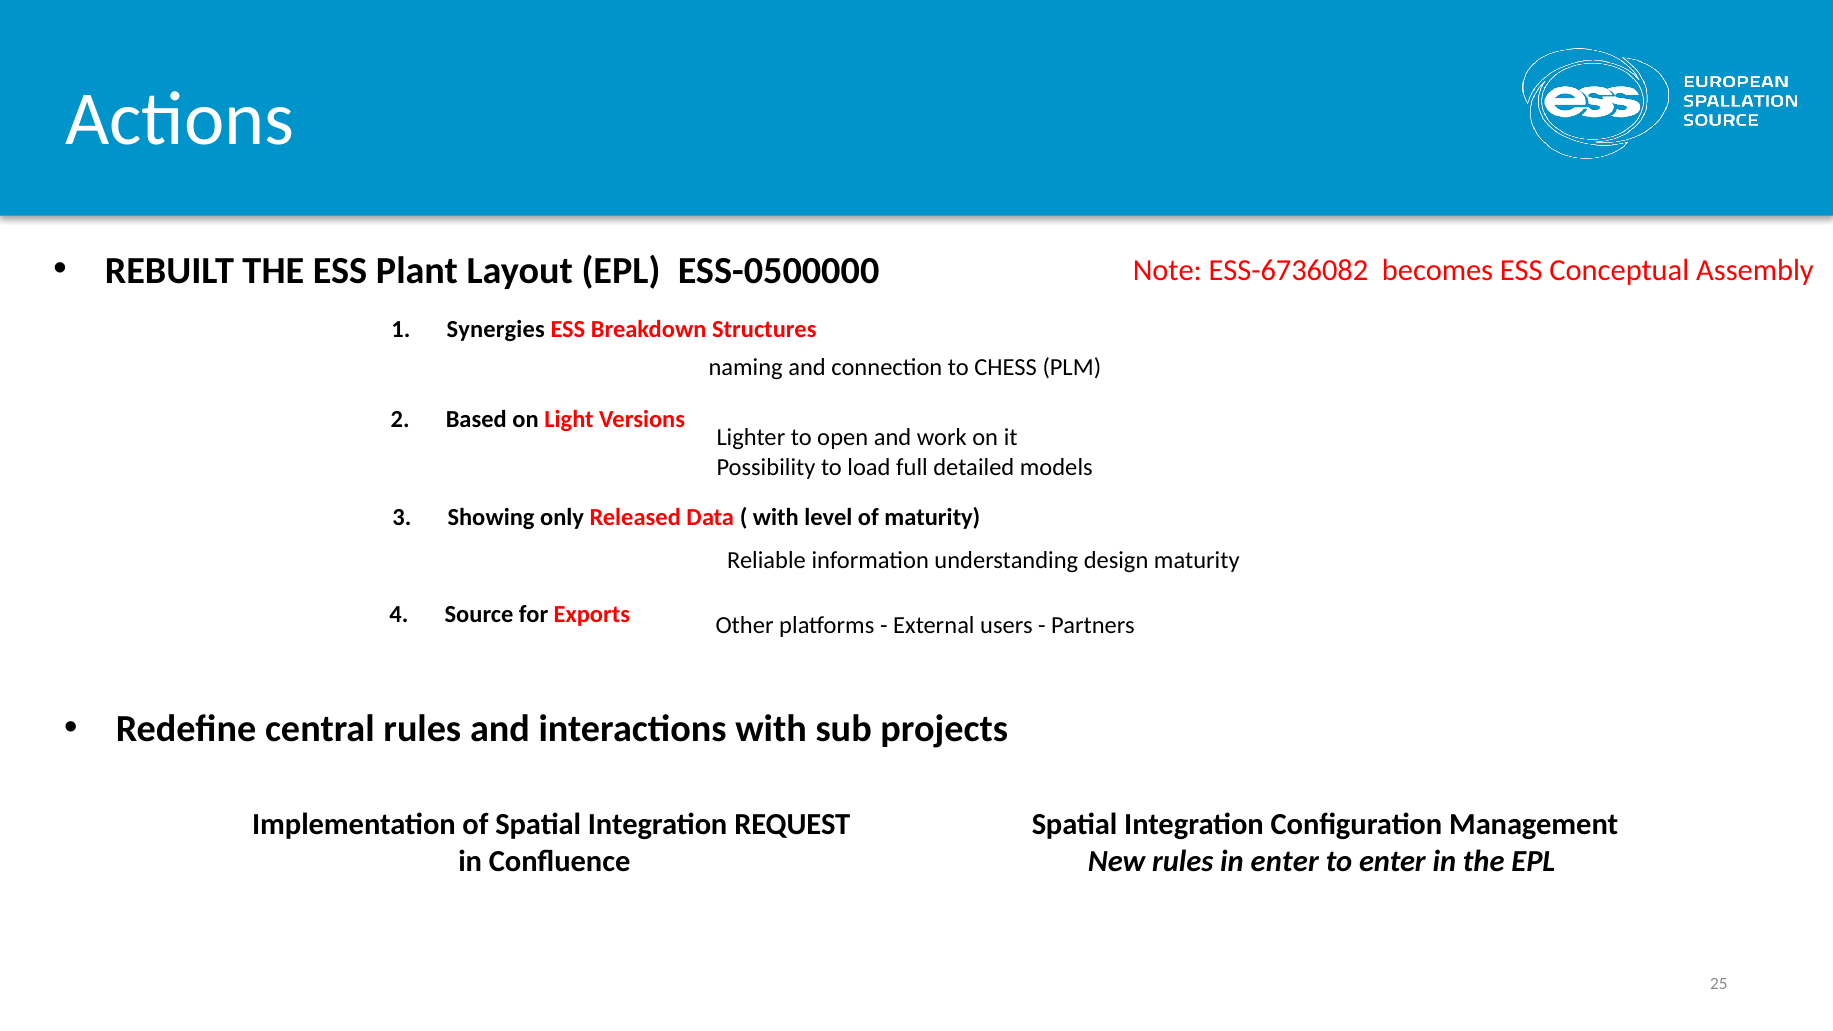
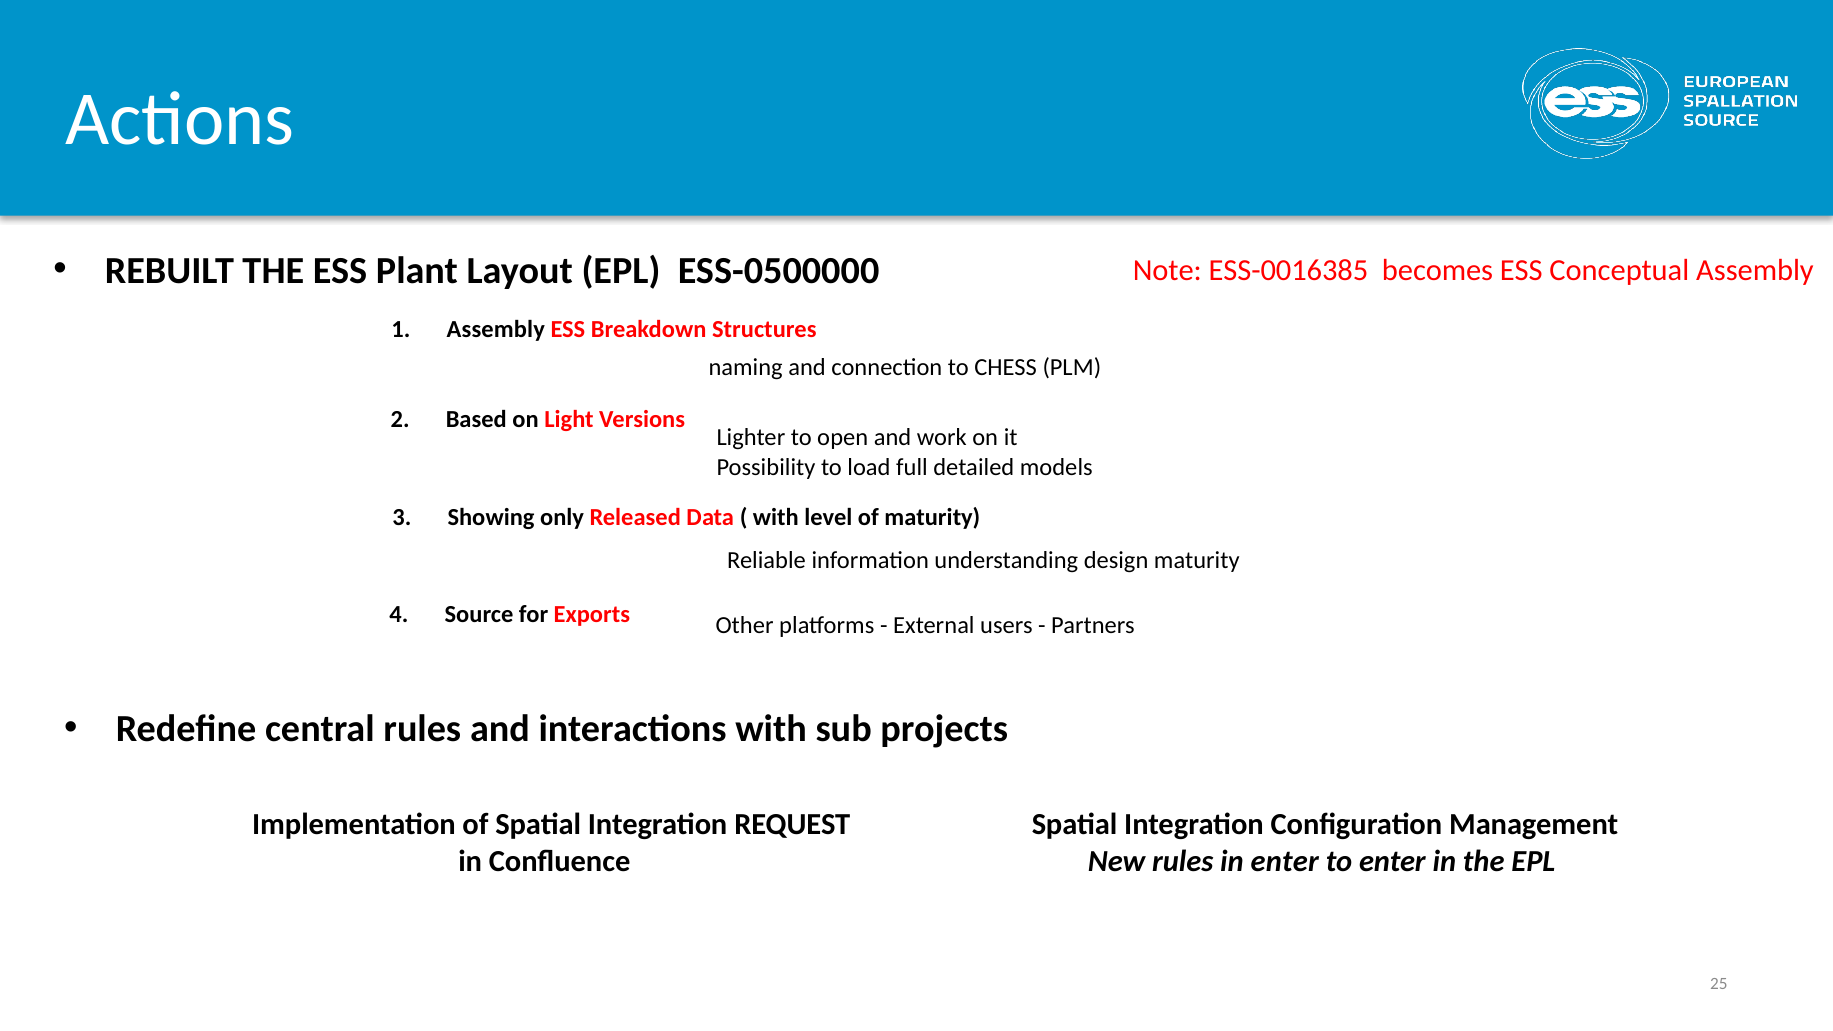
ESS-6736082: ESS-6736082 -> ESS-0016385 (1288, 271)
Synergies: Synergies -> Assembly (496, 330)
